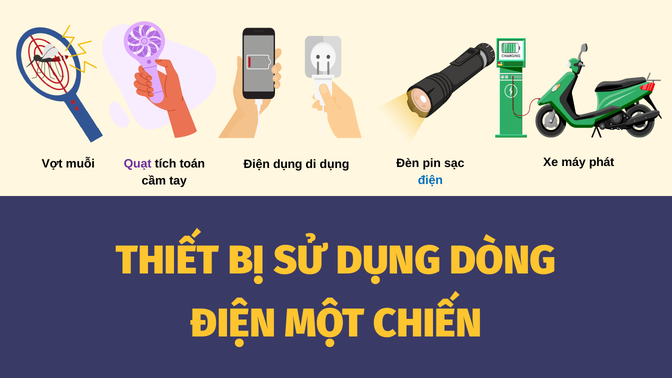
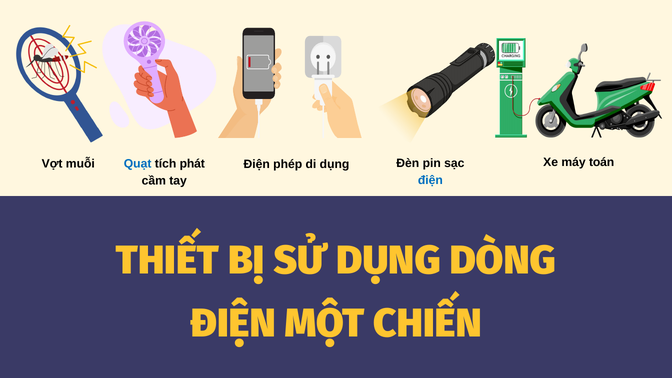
phát: phát -> toán (602, 162)
Quạt colour: purple -> blue (138, 164)
toán: toán -> phát (192, 164)
Điện dụng: dụng -> phép (288, 164)
